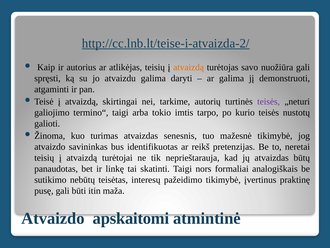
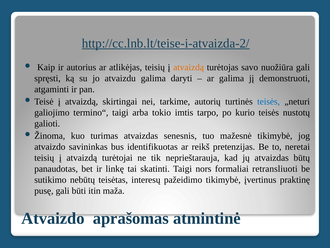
teisės colour: purple -> blue (269, 101)
analogiškais: analogiškais -> retransliuoti (275, 169)
apskaitomi: apskaitomi -> aprašomas (131, 218)
